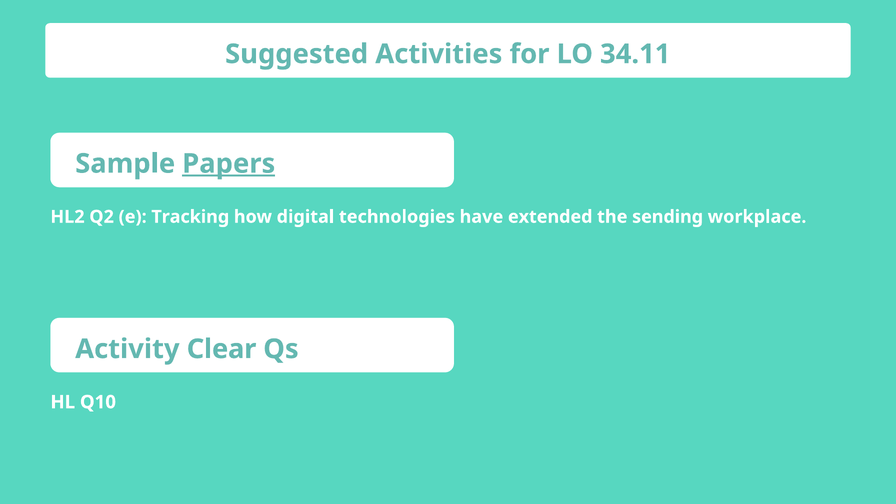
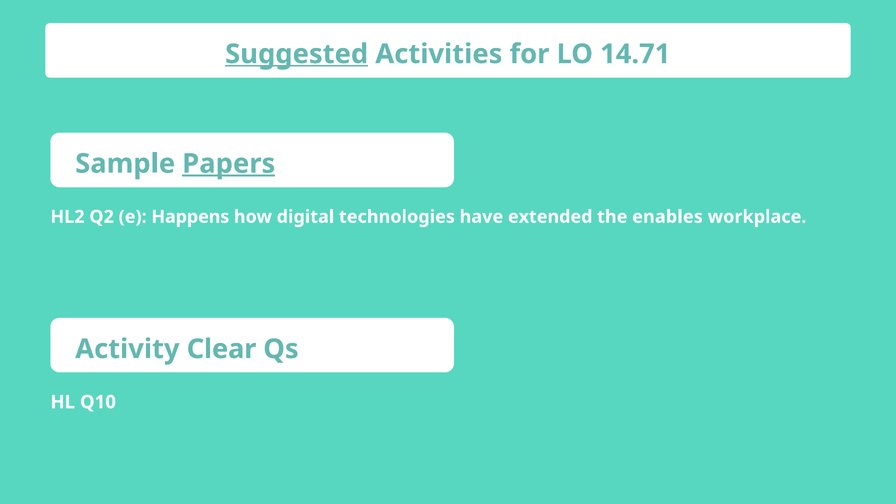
Suggested underline: none -> present (297, 54)
34.11: 34.11 -> 14.71 (635, 54)
Tracking: Tracking -> Happens (190, 217)
sending: sending -> enables (667, 217)
